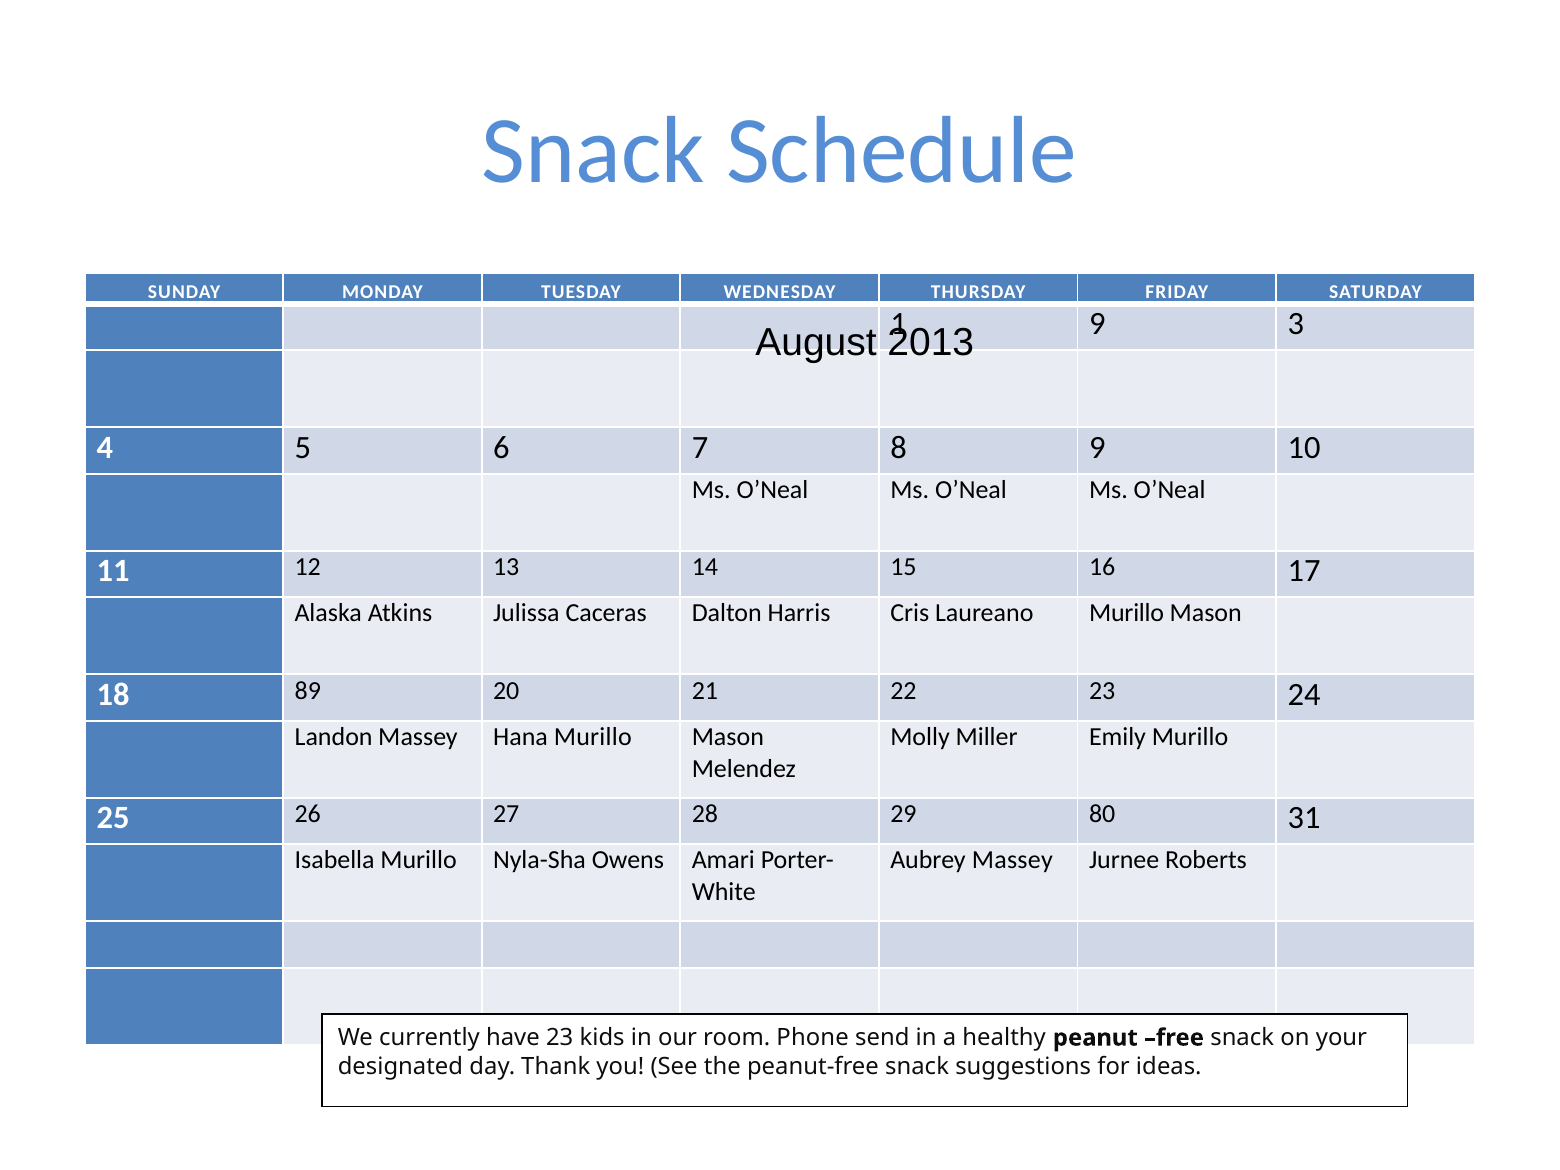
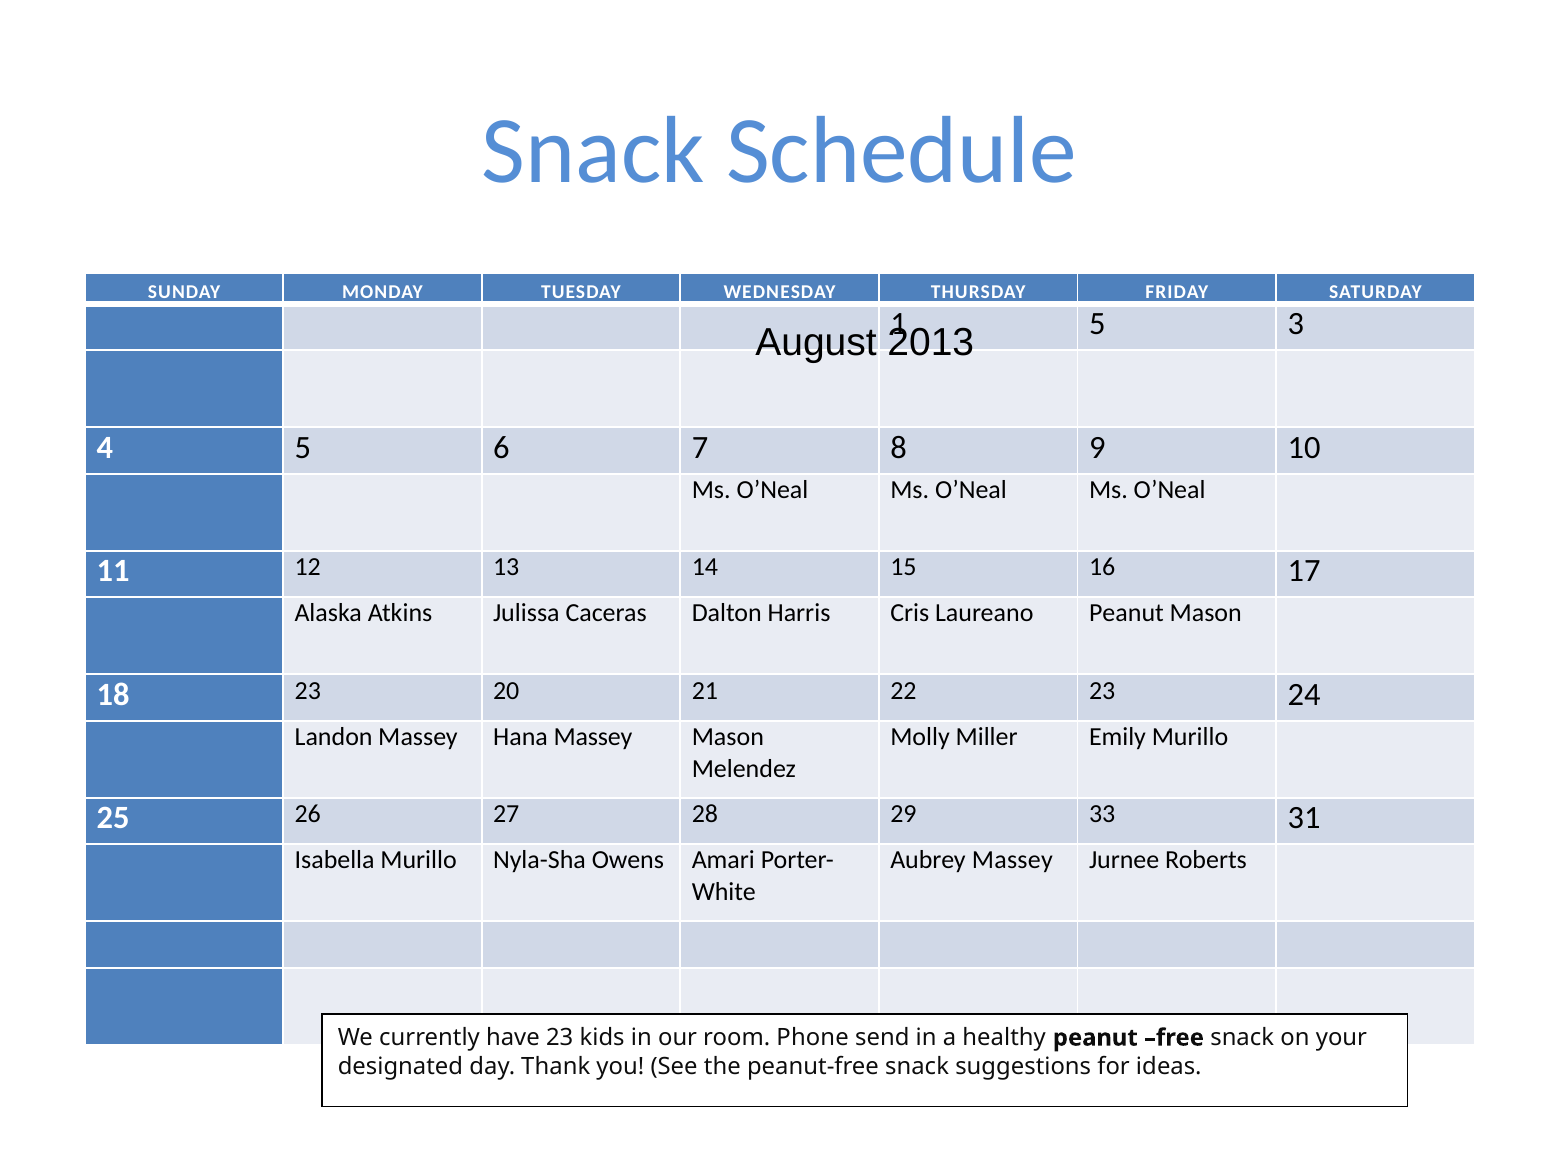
9: 9 -> 5 (1097, 324)
Laureano Murillo: Murillo -> Peanut (1126, 613)
18 89: 89 -> 23 (308, 690)
Hana Murillo: Murillo -> Massey (593, 737)
80: 80 -> 33 (1102, 814)
